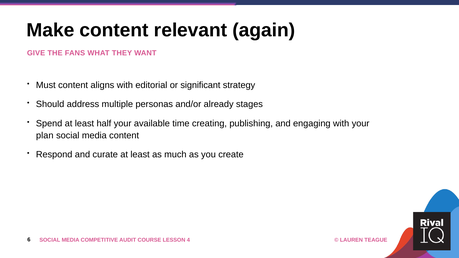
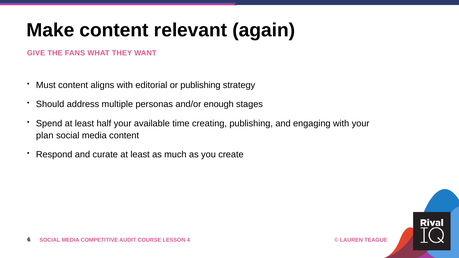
or significant: significant -> publishing (200, 85)
already: already -> enough (219, 104)
